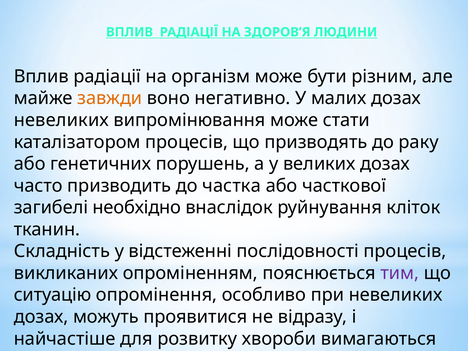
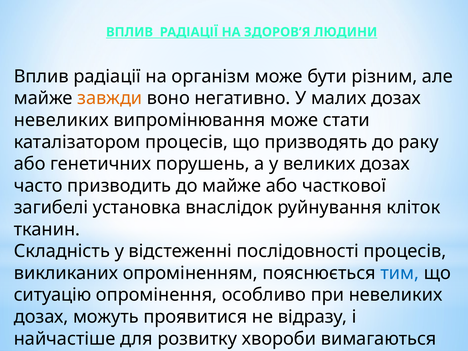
до частка: частка -> майже (232, 186)
необхідно: необхідно -> установка (137, 208)
тим colour: purple -> blue (400, 273)
